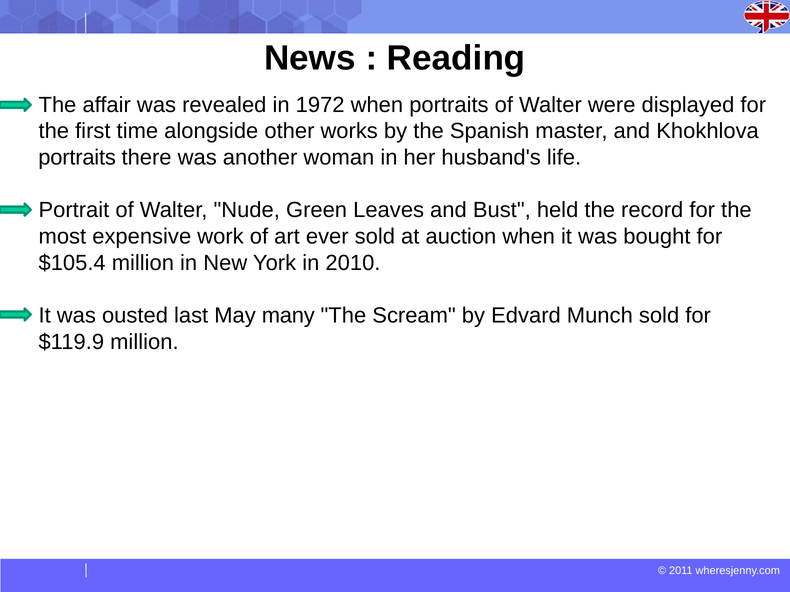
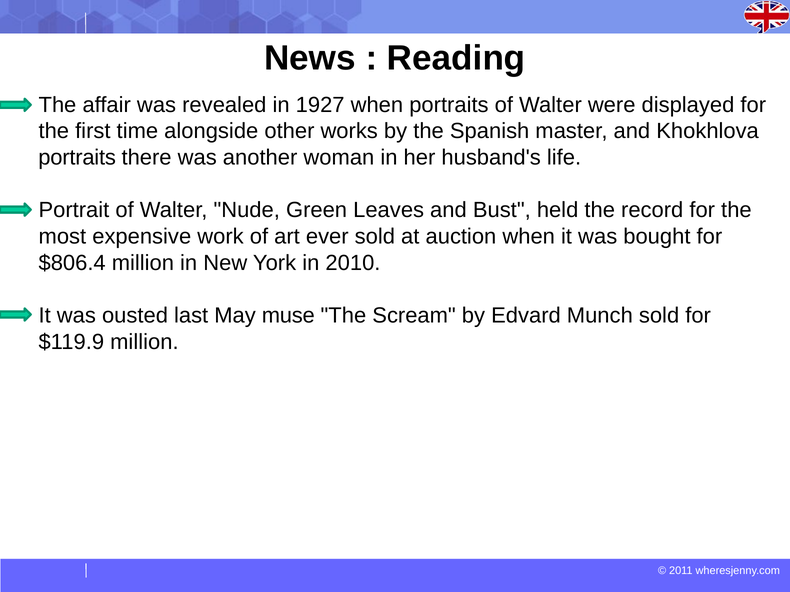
1972: 1972 -> 1927 (320, 105)
$105.4: $105.4 -> $806.4 (72, 263)
many: many -> muse (288, 316)
